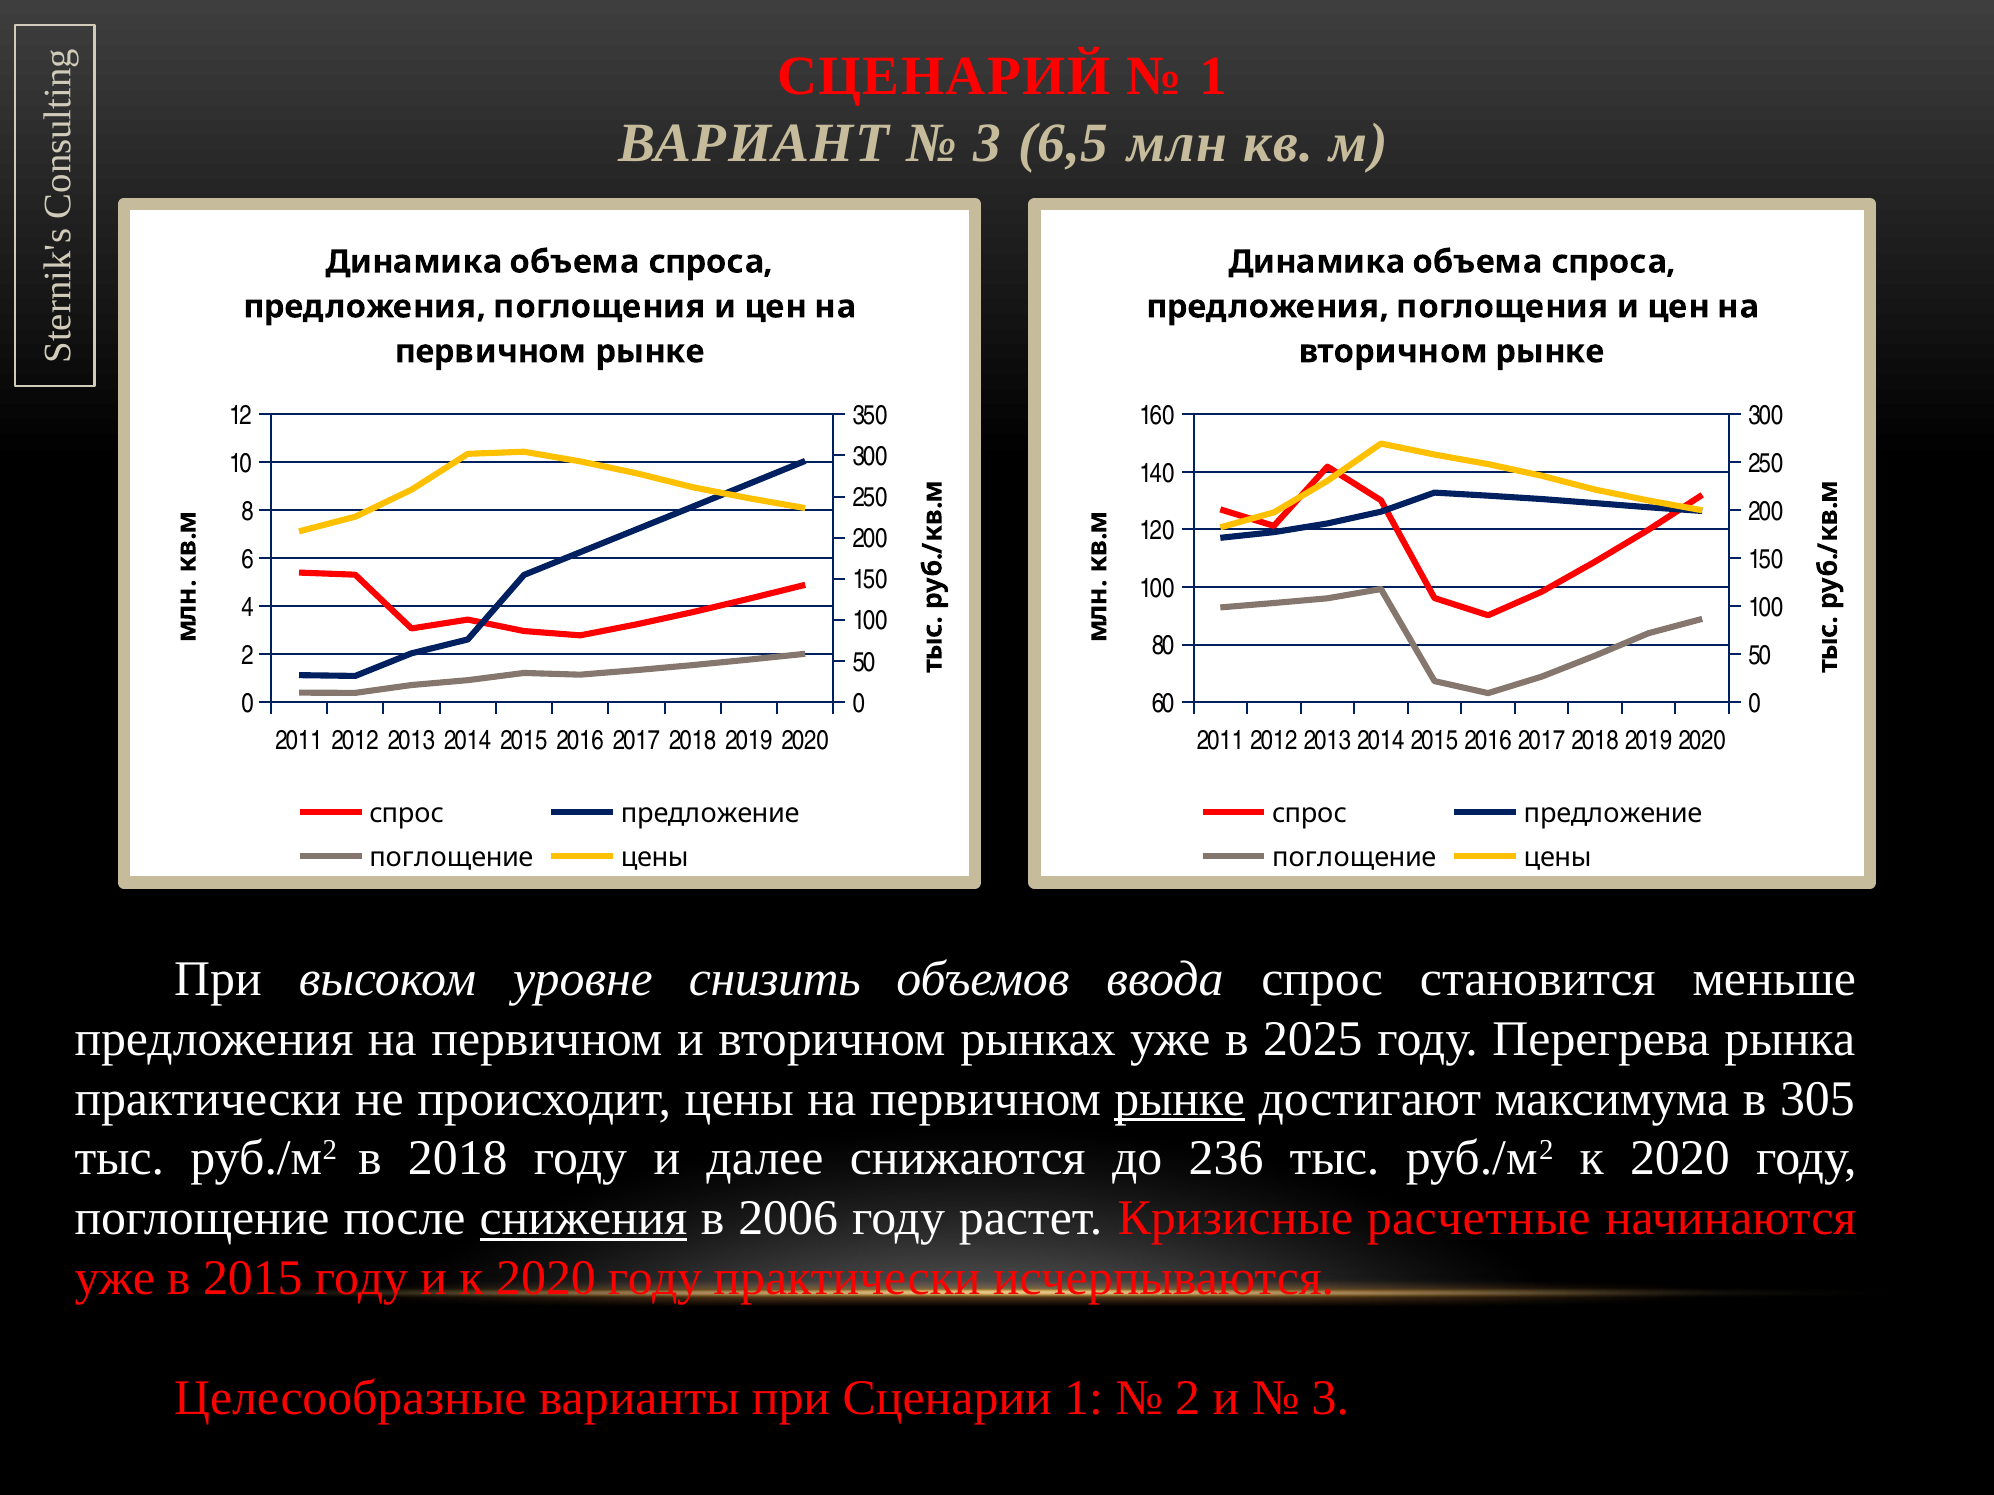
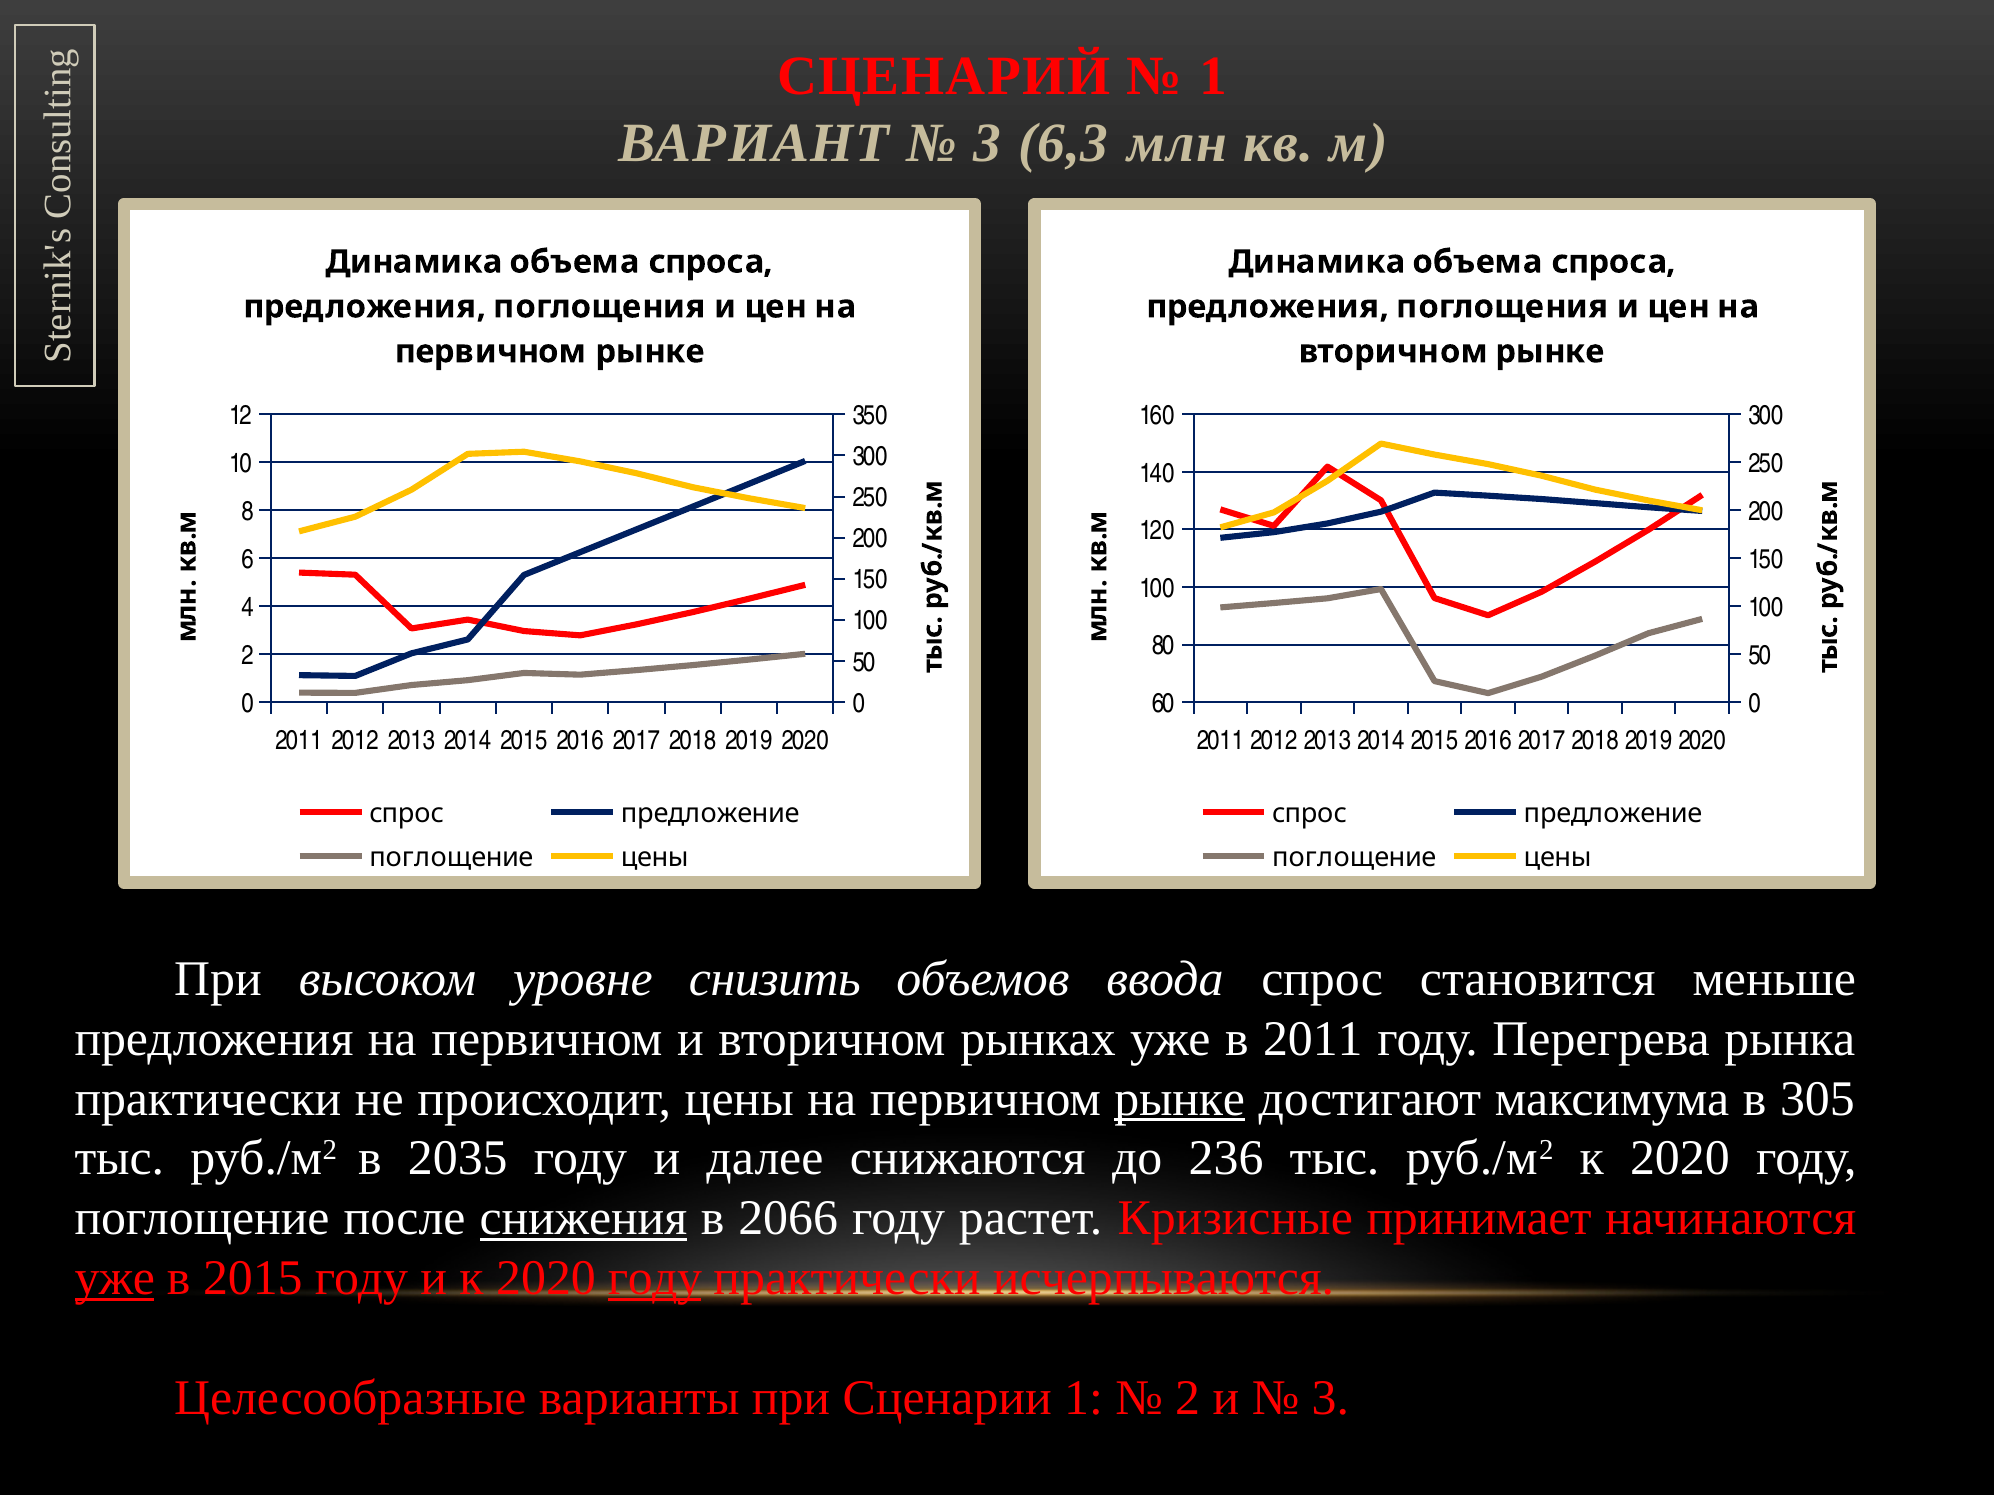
6,5: 6,5 -> 6,3 (1064, 143)
в 2025: 2025 -> 2011 (1313, 1039)
в 2018: 2018 -> 2035 (458, 1159)
2006: 2006 -> 2066 (788, 1219)
расчетные: расчетные -> принимает (1479, 1219)
уже underline: none -> present (115, 1278)
году underline: none -> present (655, 1278)
